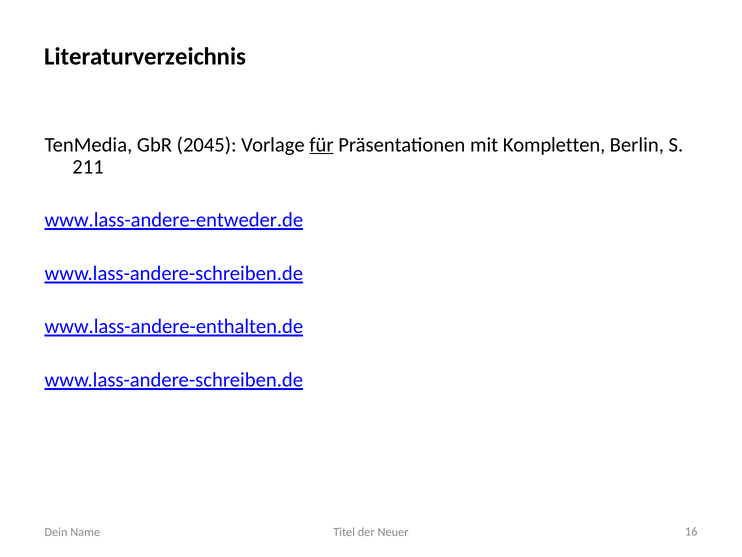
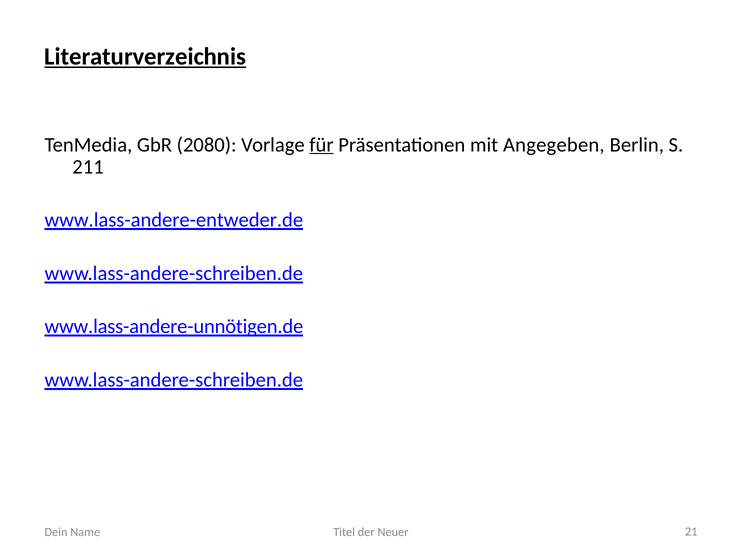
Literaturverzeichnis underline: none -> present (145, 56)
2045: 2045 -> 2080 (207, 145)
Kompletten: Kompletten -> Angegeben (554, 145)
www.lass-andere-enthalten.de: www.lass-andere-enthalten.de -> www.lass-andere-unnötigen.de (174, 326)
16: 16 -> 21 (691, 531)
